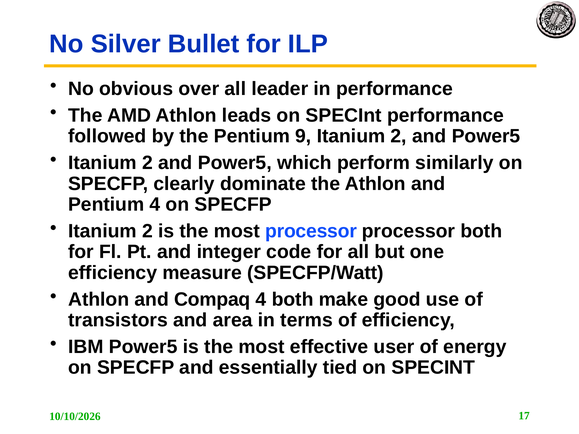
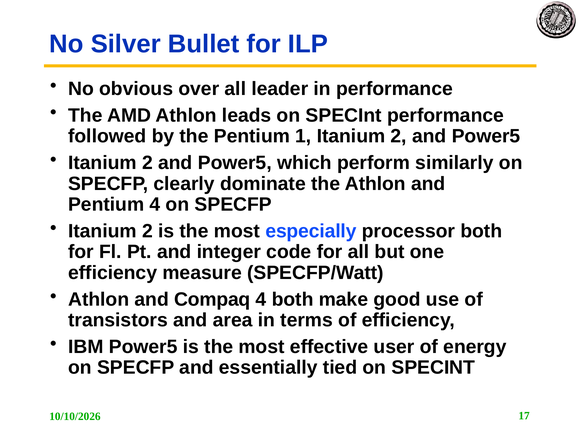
9: 9 -> 1 (303, 136)
most processor: processor -> especially (311, 231)
